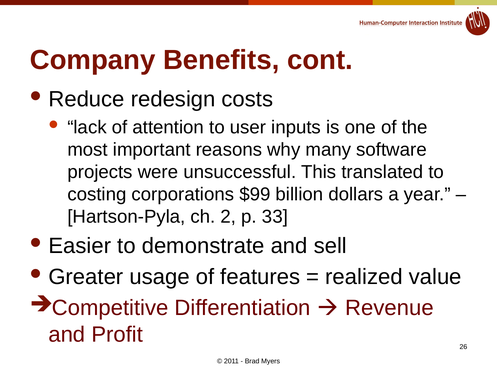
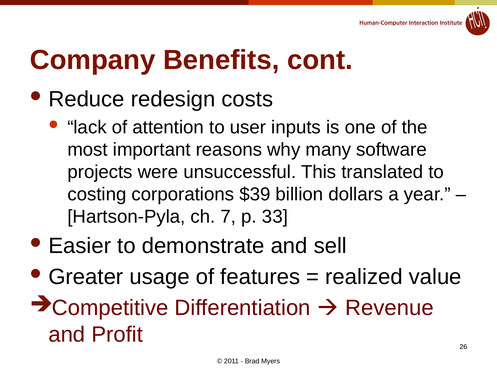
$99: $99 -> $39 (255, 194)
2: 2 -> 7 (228, 217)
